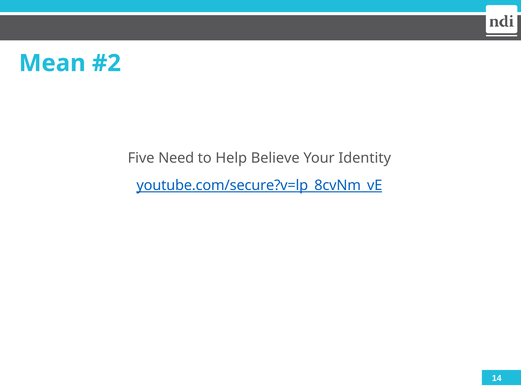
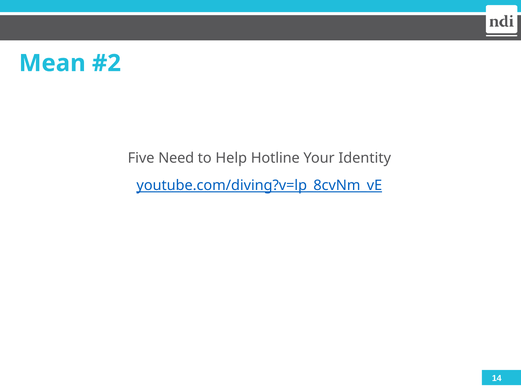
Believe: Believe -> Hotline (275, 158)
youtube.com/secure?v=lp_8cvNm_vE: youtube.com/secure?v=lp_8cvNm_vE -> youtube.com/diving?v=lp_8cvNm_vE (259, 185)
